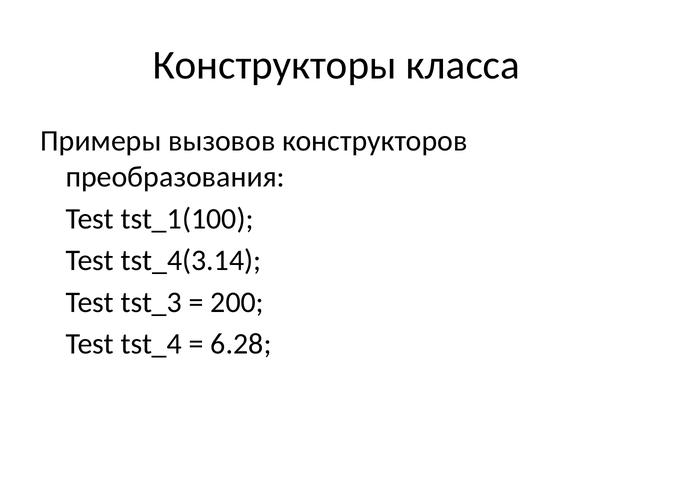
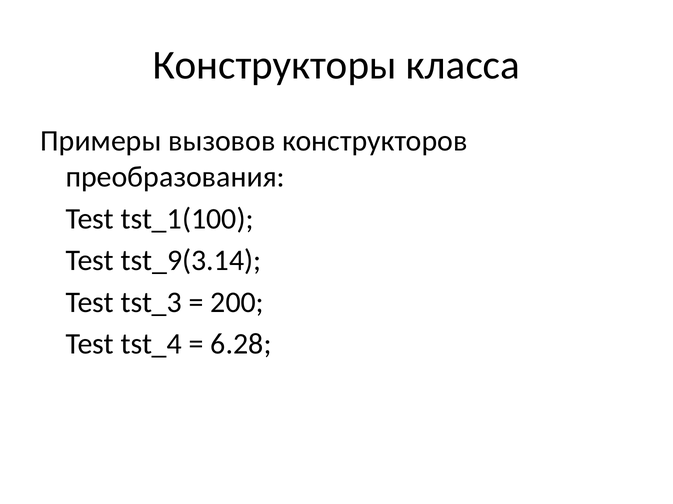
tst_4(3.14: tst_4(3.14 -> tst_9(3.14 (191, 261)
